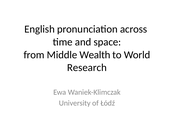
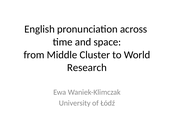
Wealth: Wealth -> Cluster (95, 55)
